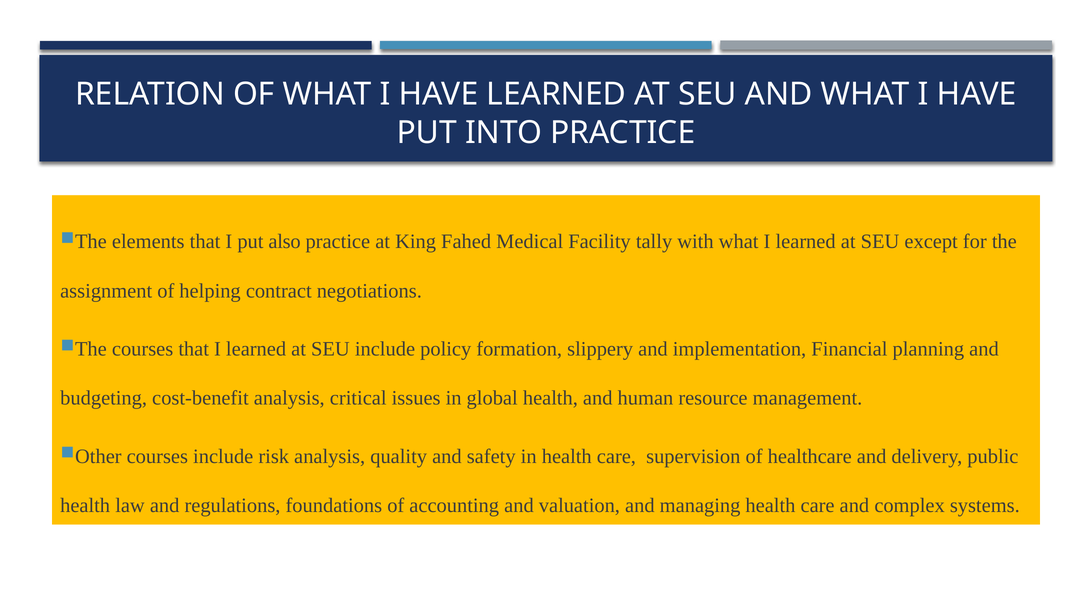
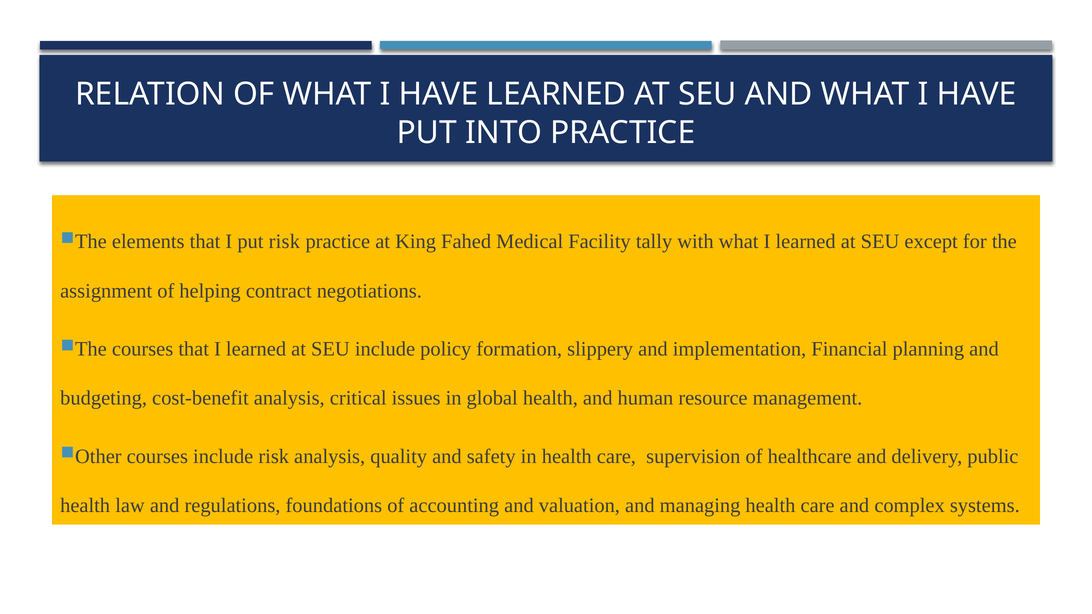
put also: also -> risk (284, 242)
